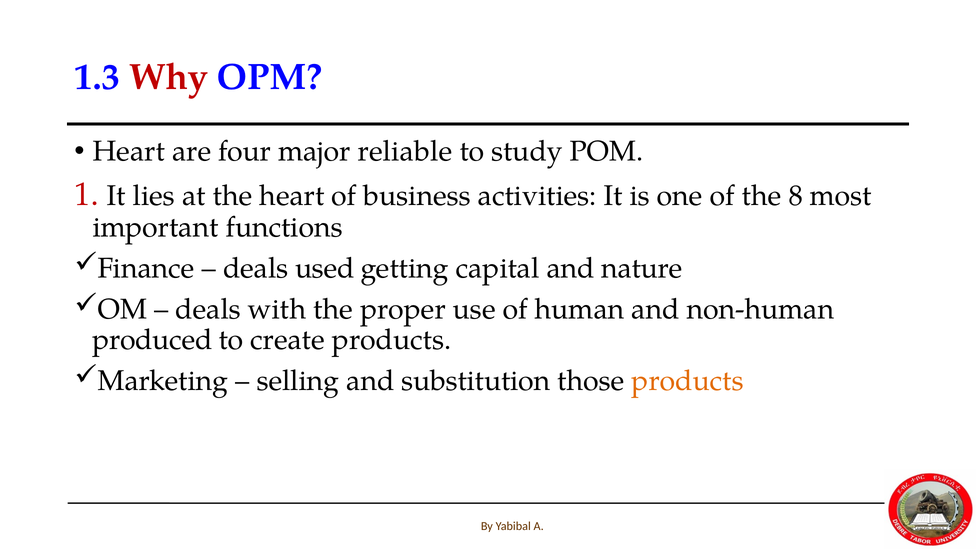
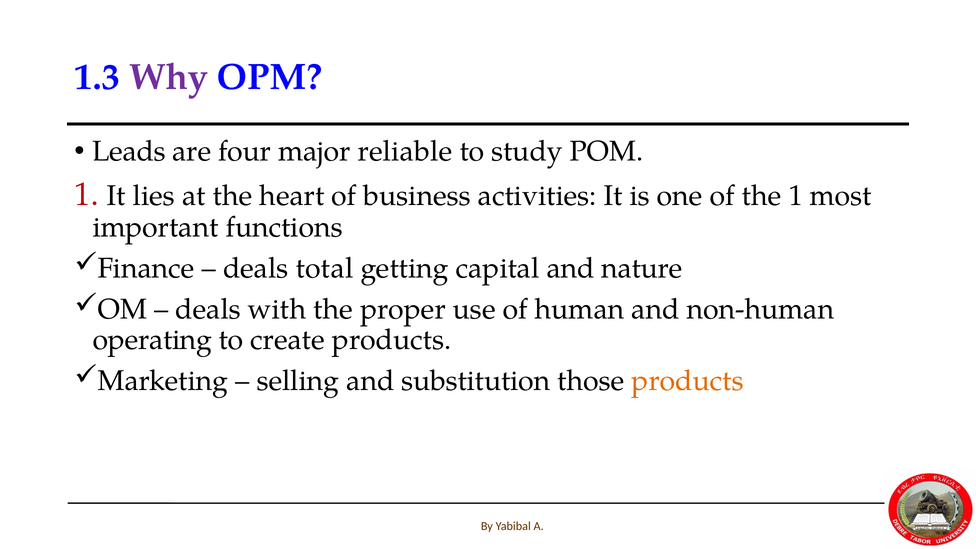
Why colour: red -> purple (169, 77)
Heart: Heart -> Leads (129, 151)
the 8: 8 -> 1 (796, 196)
used: used -> total (324, 268)
produced: produced -> operating (152, 340)
